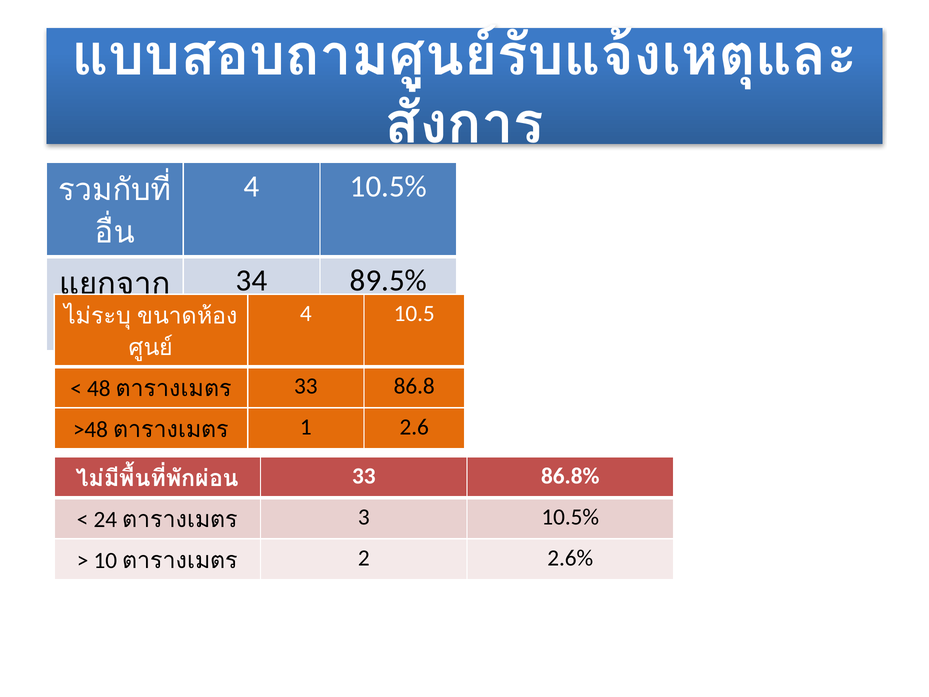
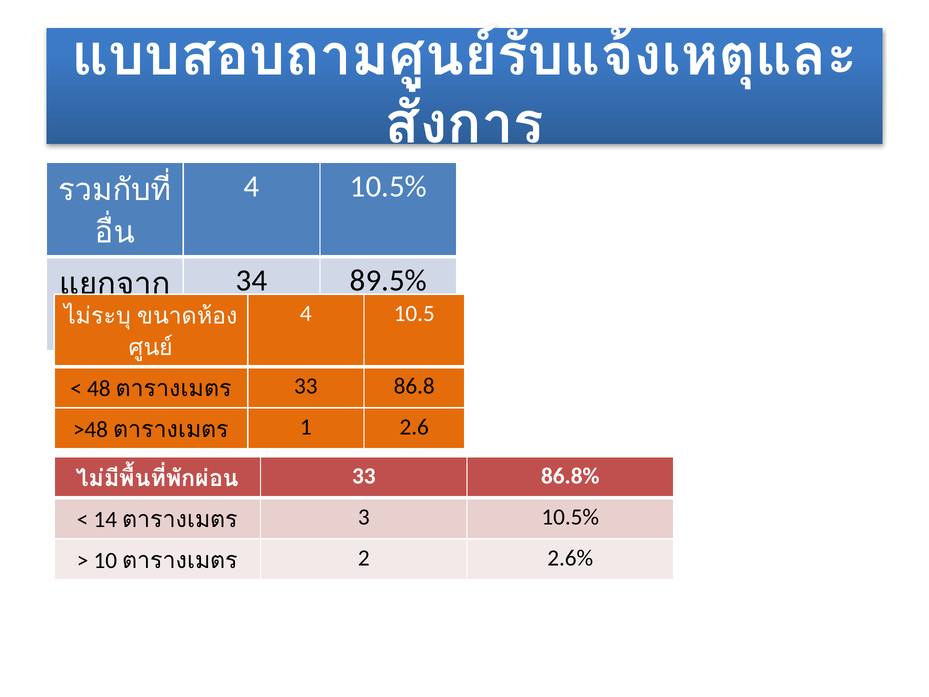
24: 24 -> 14 (105, 519)
